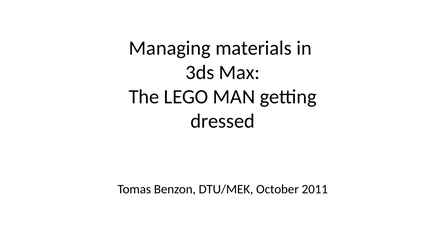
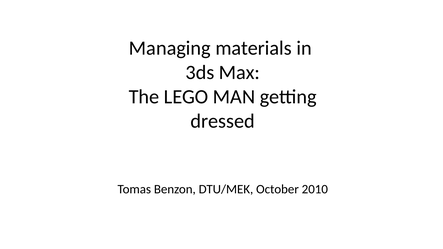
2011: 2011 -> 2010 (315, 189)
